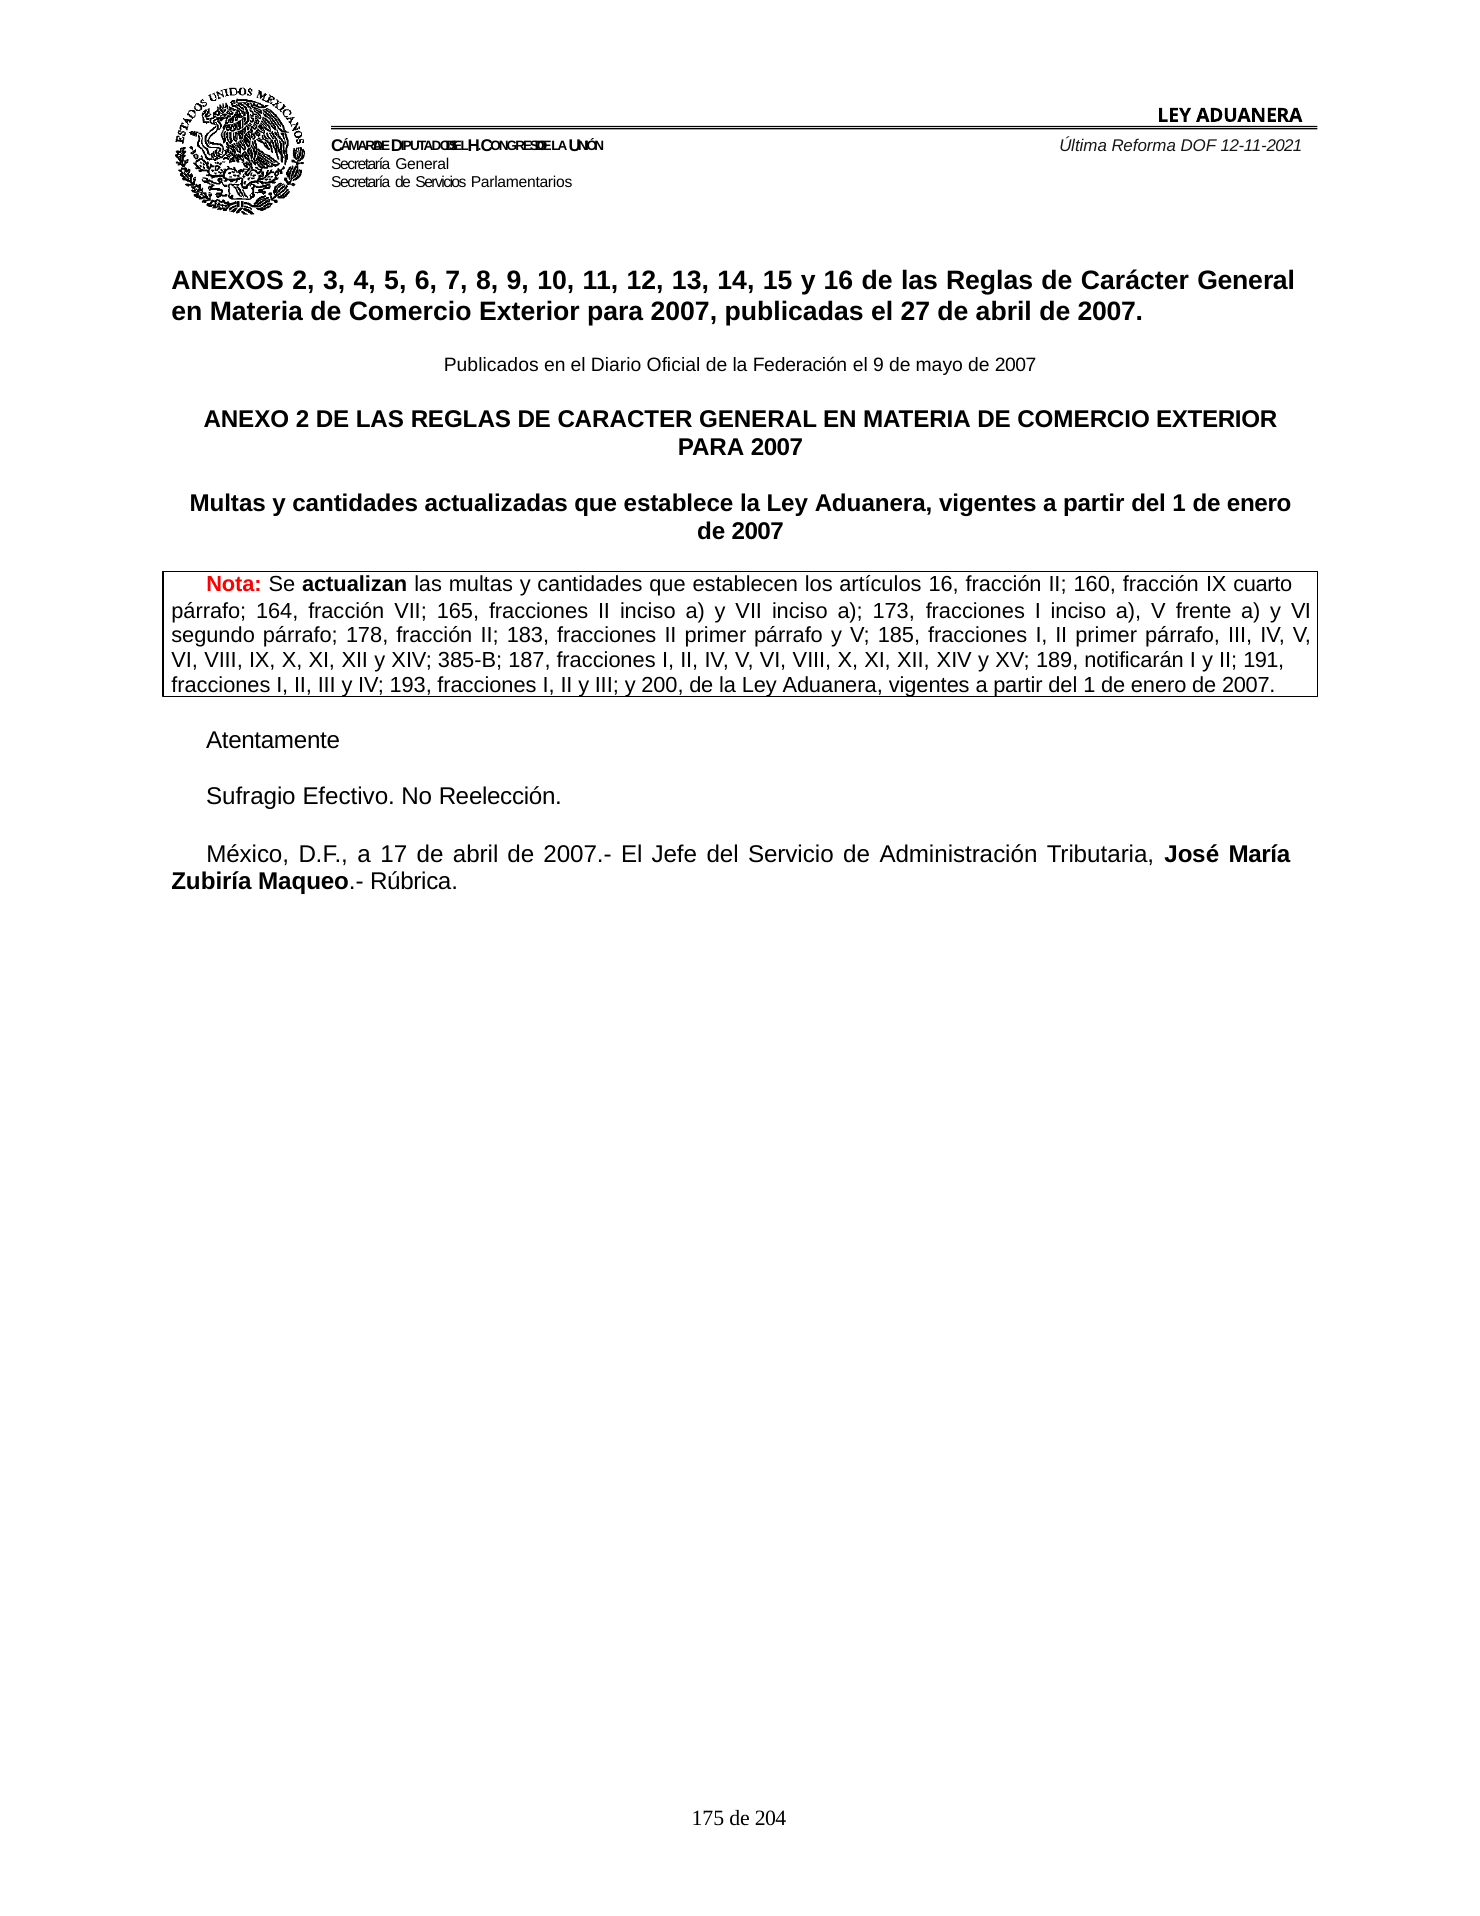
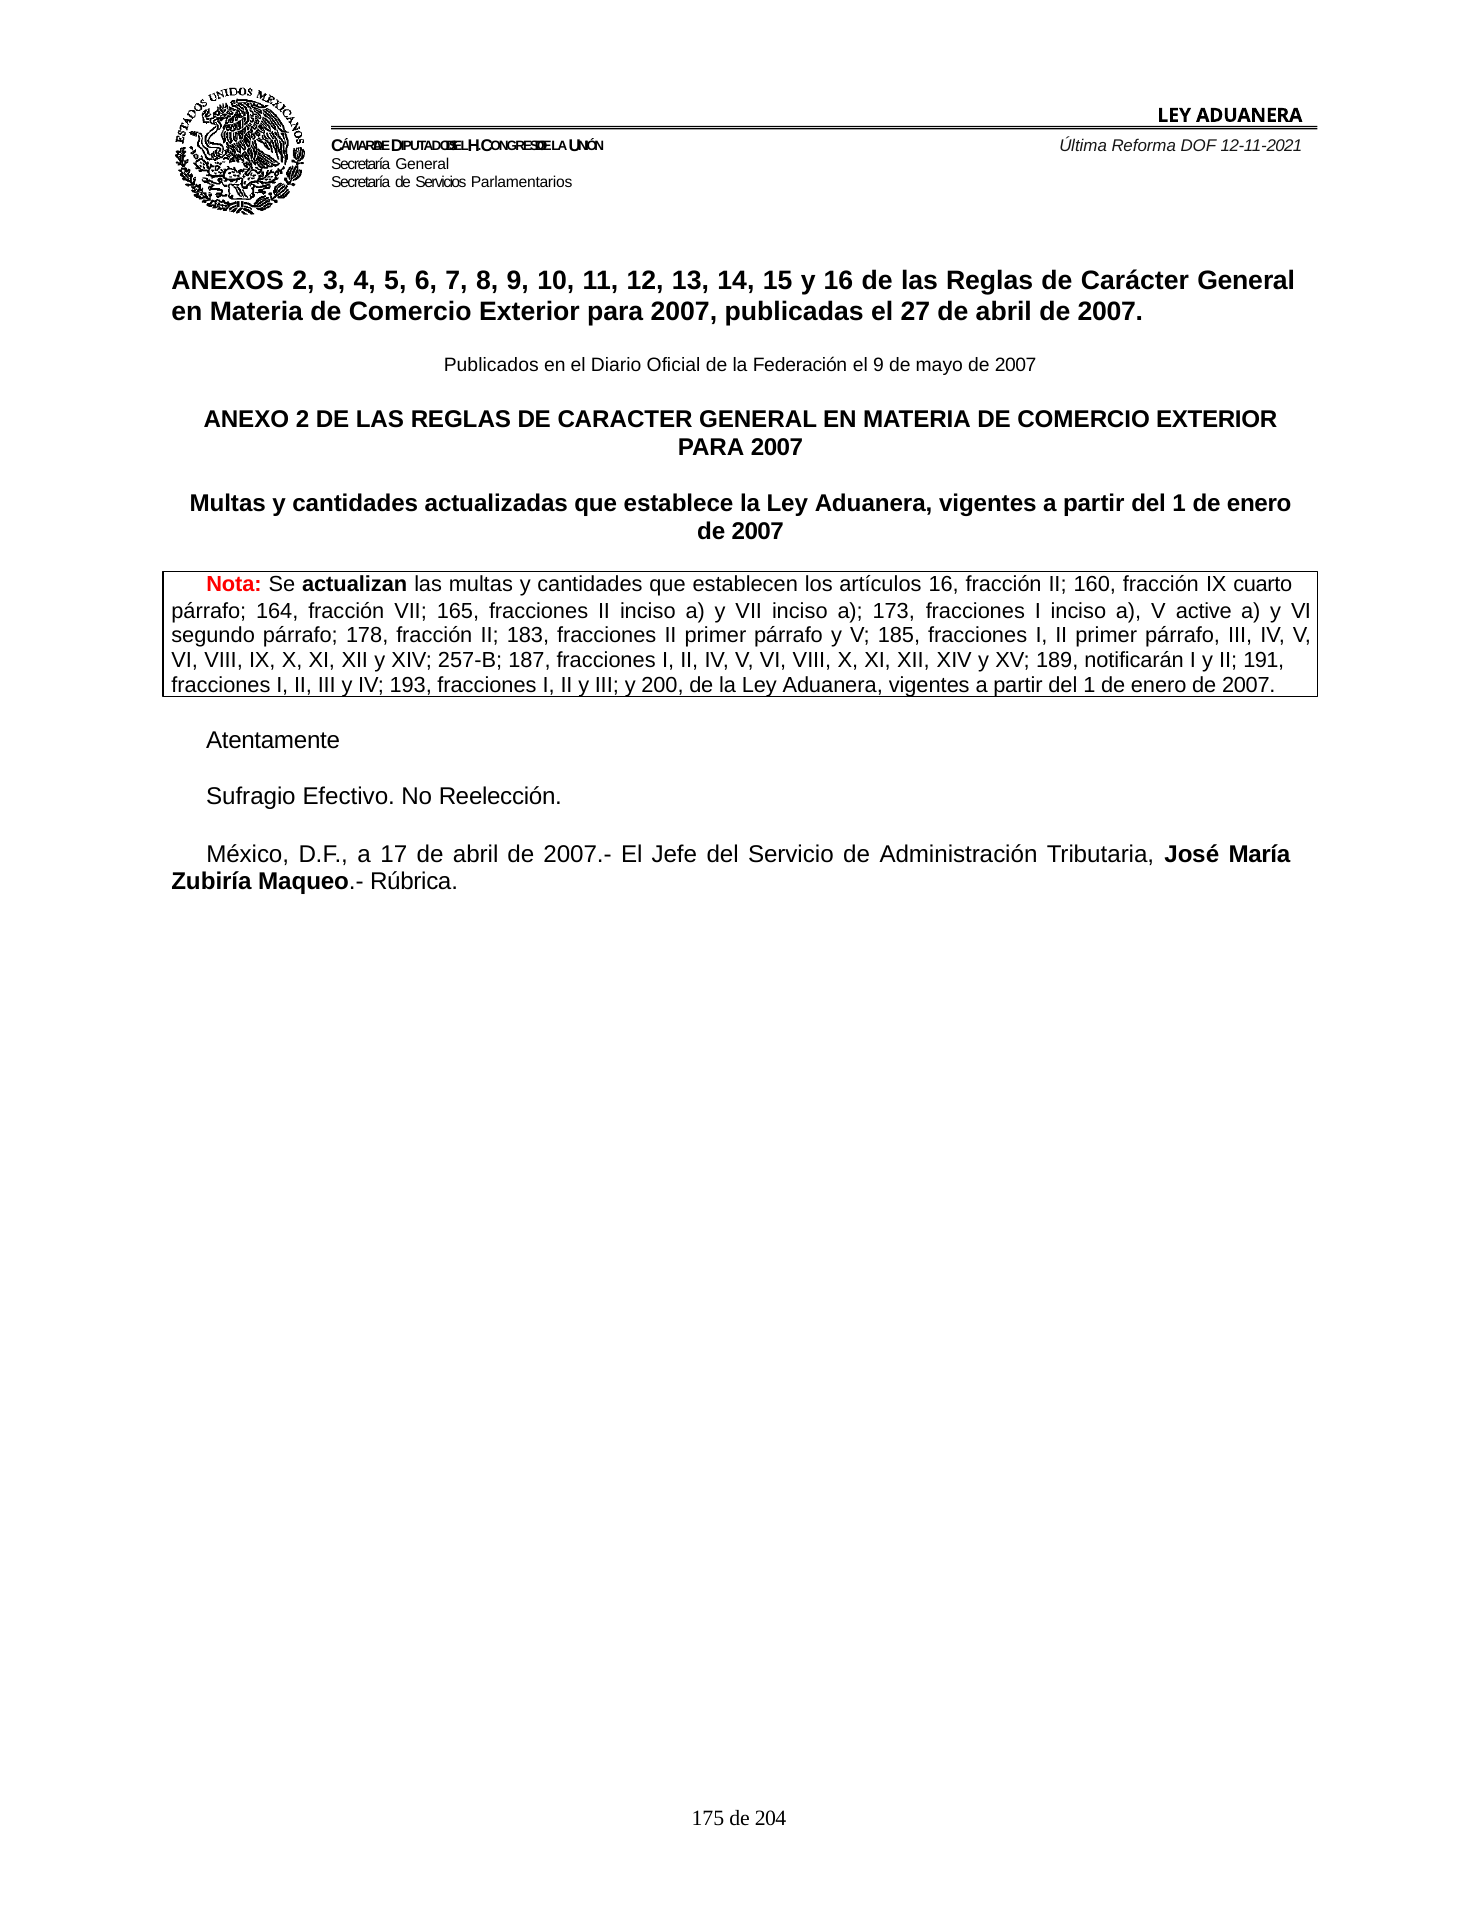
frente: frente -> active (1204, 611)
385-B: 385-B -> 257-B (470, 660)
